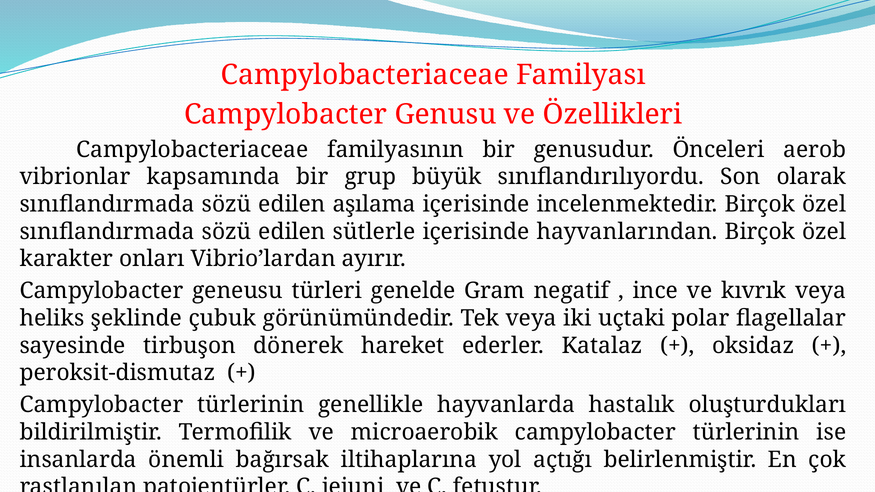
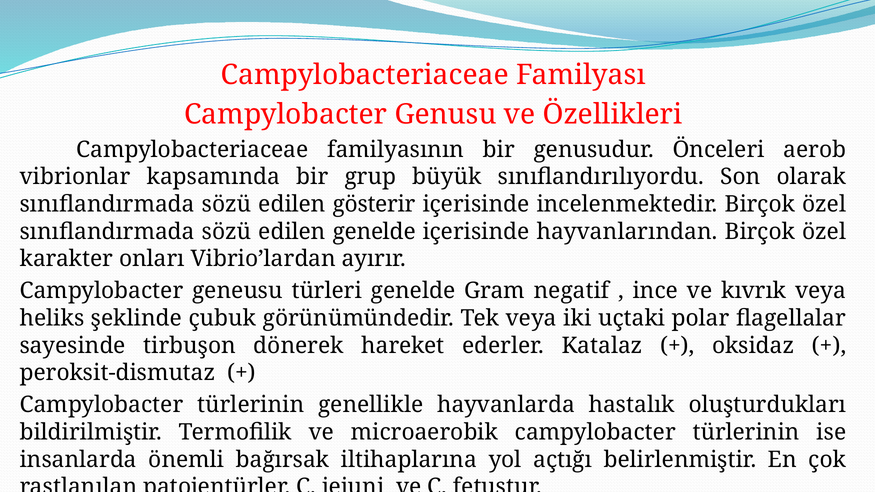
aşılama: aşılama -> gösterir (374, 204)
edilen sütlerle: sütlerle -> genelde (374, 232)
